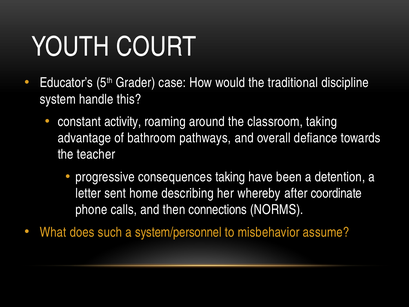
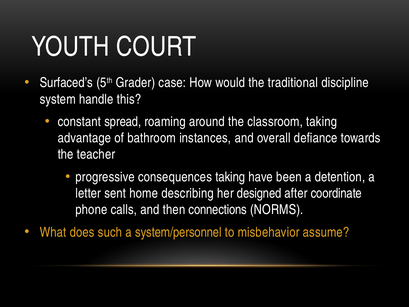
Educator’s: Educator’s -> Surfaced’s (66, 83)
activity: activity -> spread (123, 122)
pathways: pathways -> instances (205, 138)
whereby: whereby -> designed (259, 193)
